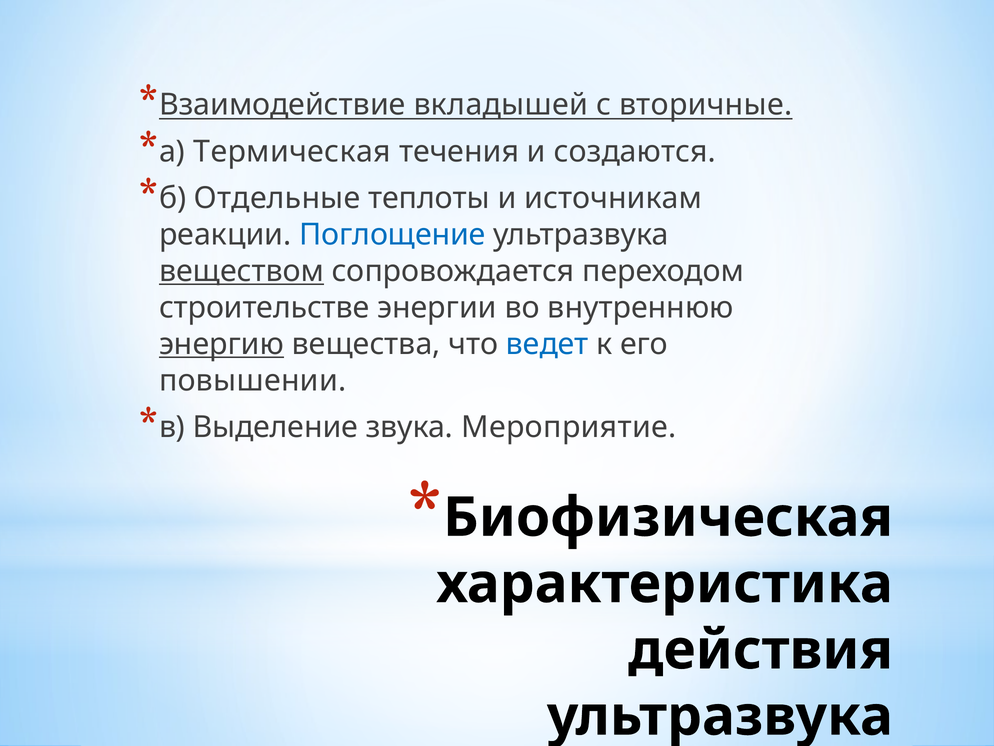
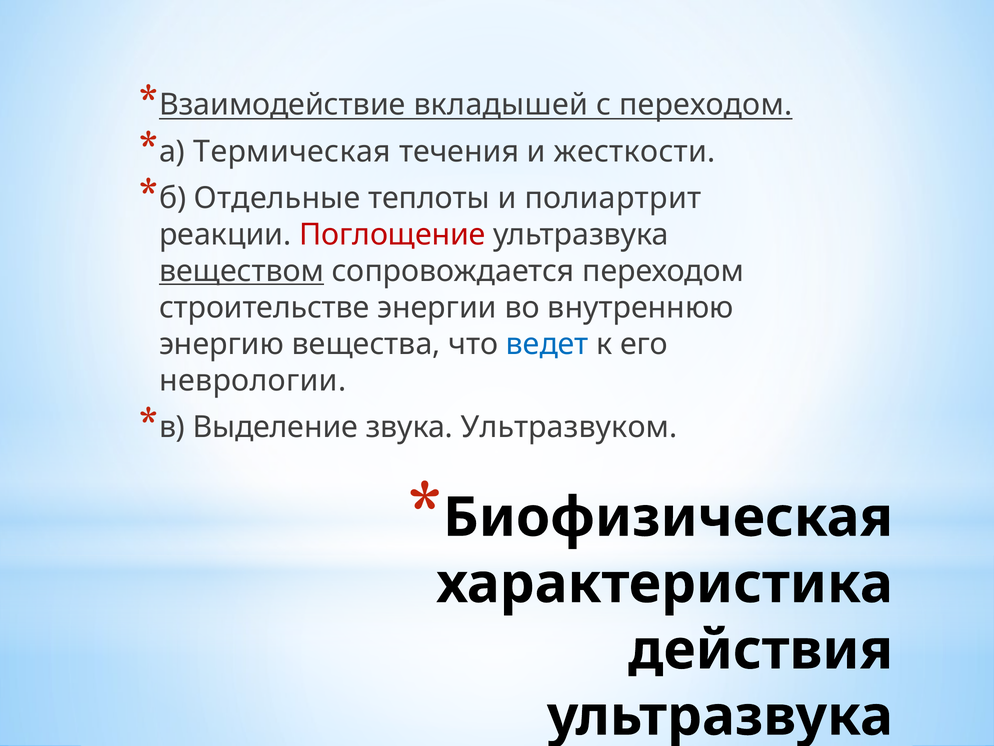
с вторичные: вторичные -> переходом (706, 105)
создаются: создаются -> жесткости (635, 151)
источникам: источникам -> полиартрит (613, 198)
Поглощение colour: blue -> red (392, 235)
энергию underline: present -> none (222, 344)
повышении: повышении -> неврологии (253, 380)
Мероприятие: Мероприятие -> Ультразвуком (569, 427)
